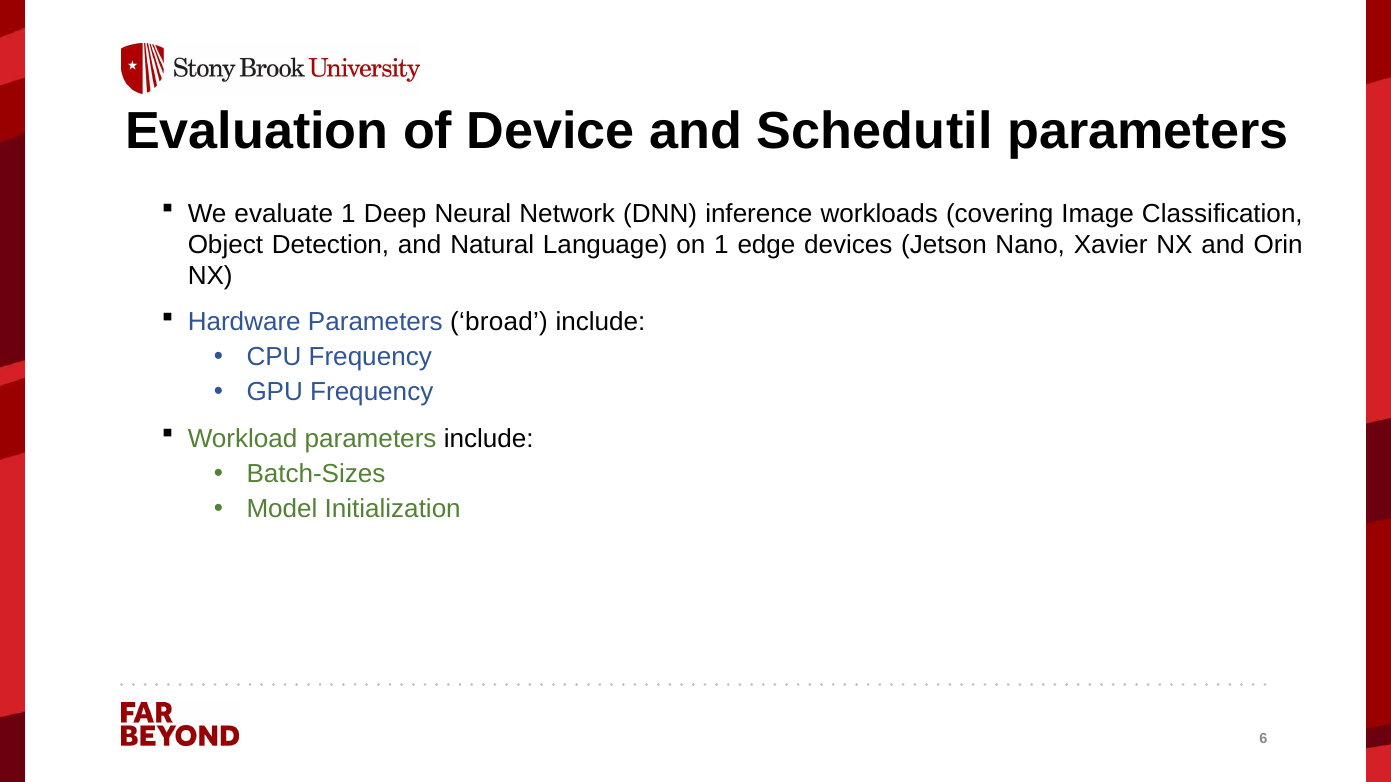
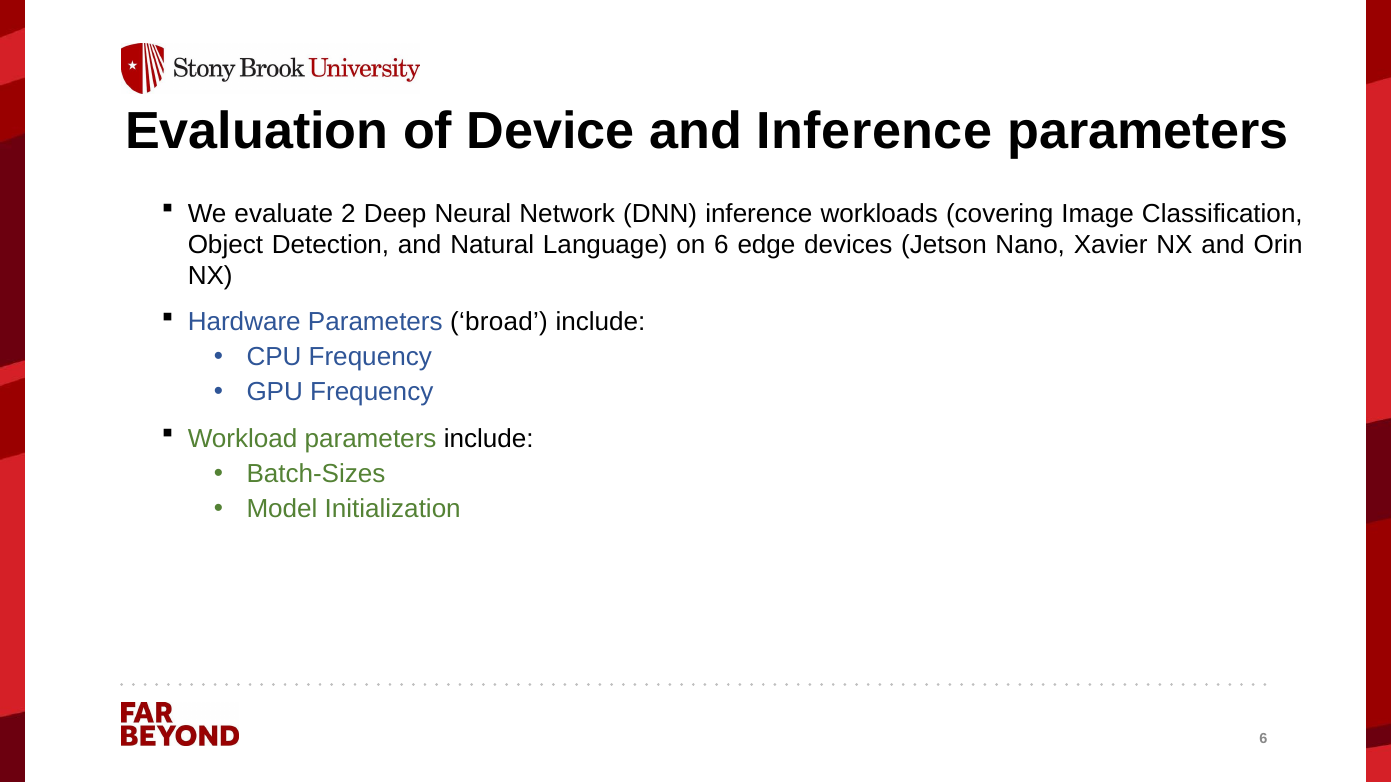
and Schedutil: Schedutil -> Inference (874, 131)
evaluate 1: 1 -> 2 (348, 214)
on 1: 1 -> 6 (721, 245)
